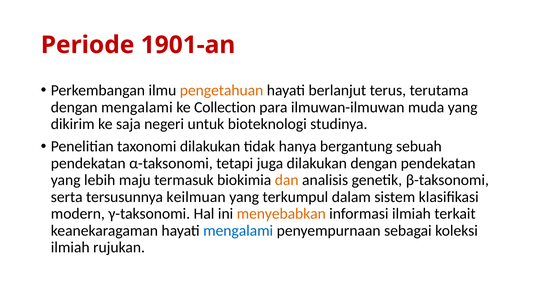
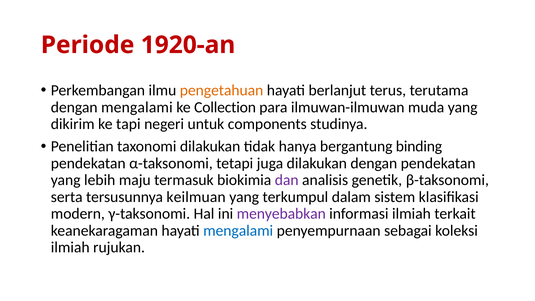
1901-an: 1901-an -> 1920-an (188, 45)
saja: saja -> tapi (128, 124)
bioteknologi: bioteknologi -> components (267, 124)
sebuah: sebuah -> binding (419, 146)
dan colour: orange -> purple (287, 180)
menyebabkan colour: orange -> purple (281, 214)
